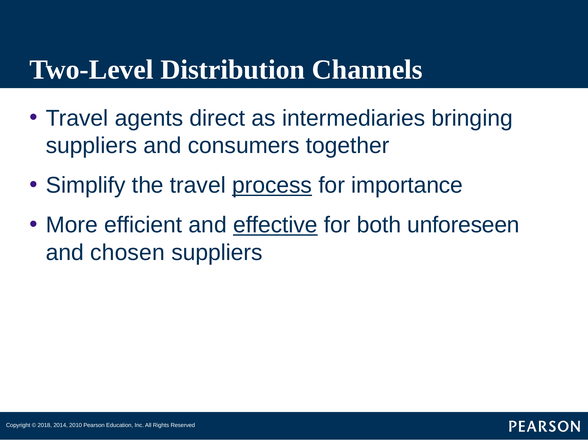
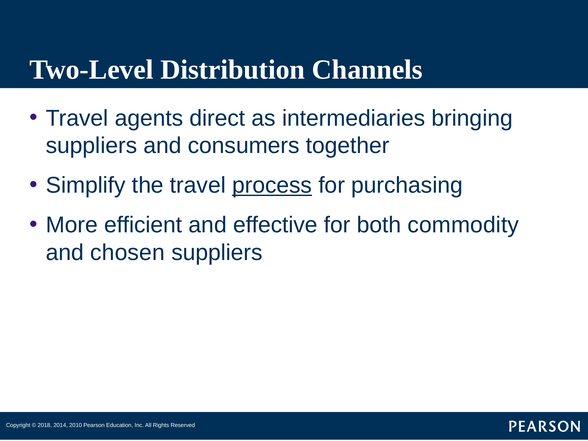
importance: importance -> purchasing (407, 185)
effective underline: present -> none (275, 225)
unforeseen: unforeseen -> commodity (463, 225)
